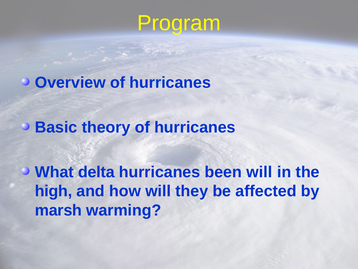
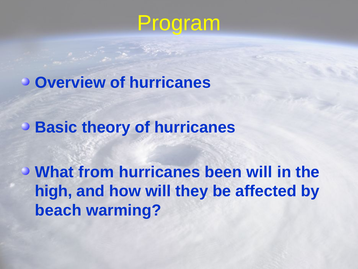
delta: delta -> from (96, 172)
marsh: marsh -> beach (58, 210)
